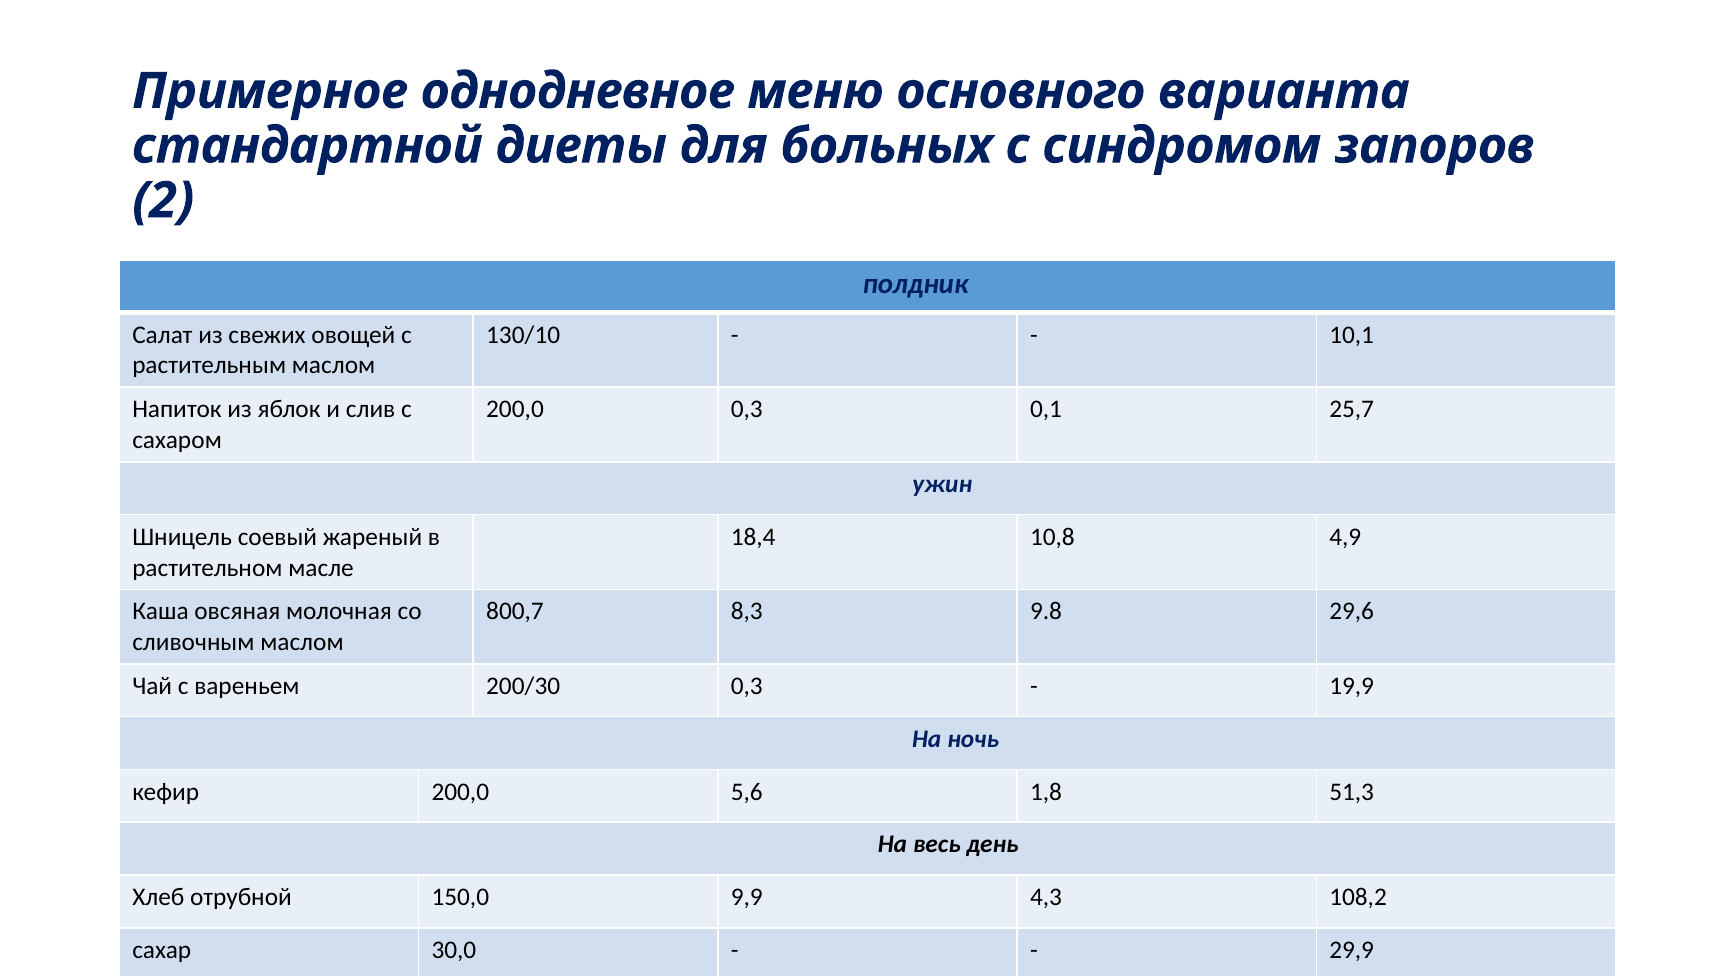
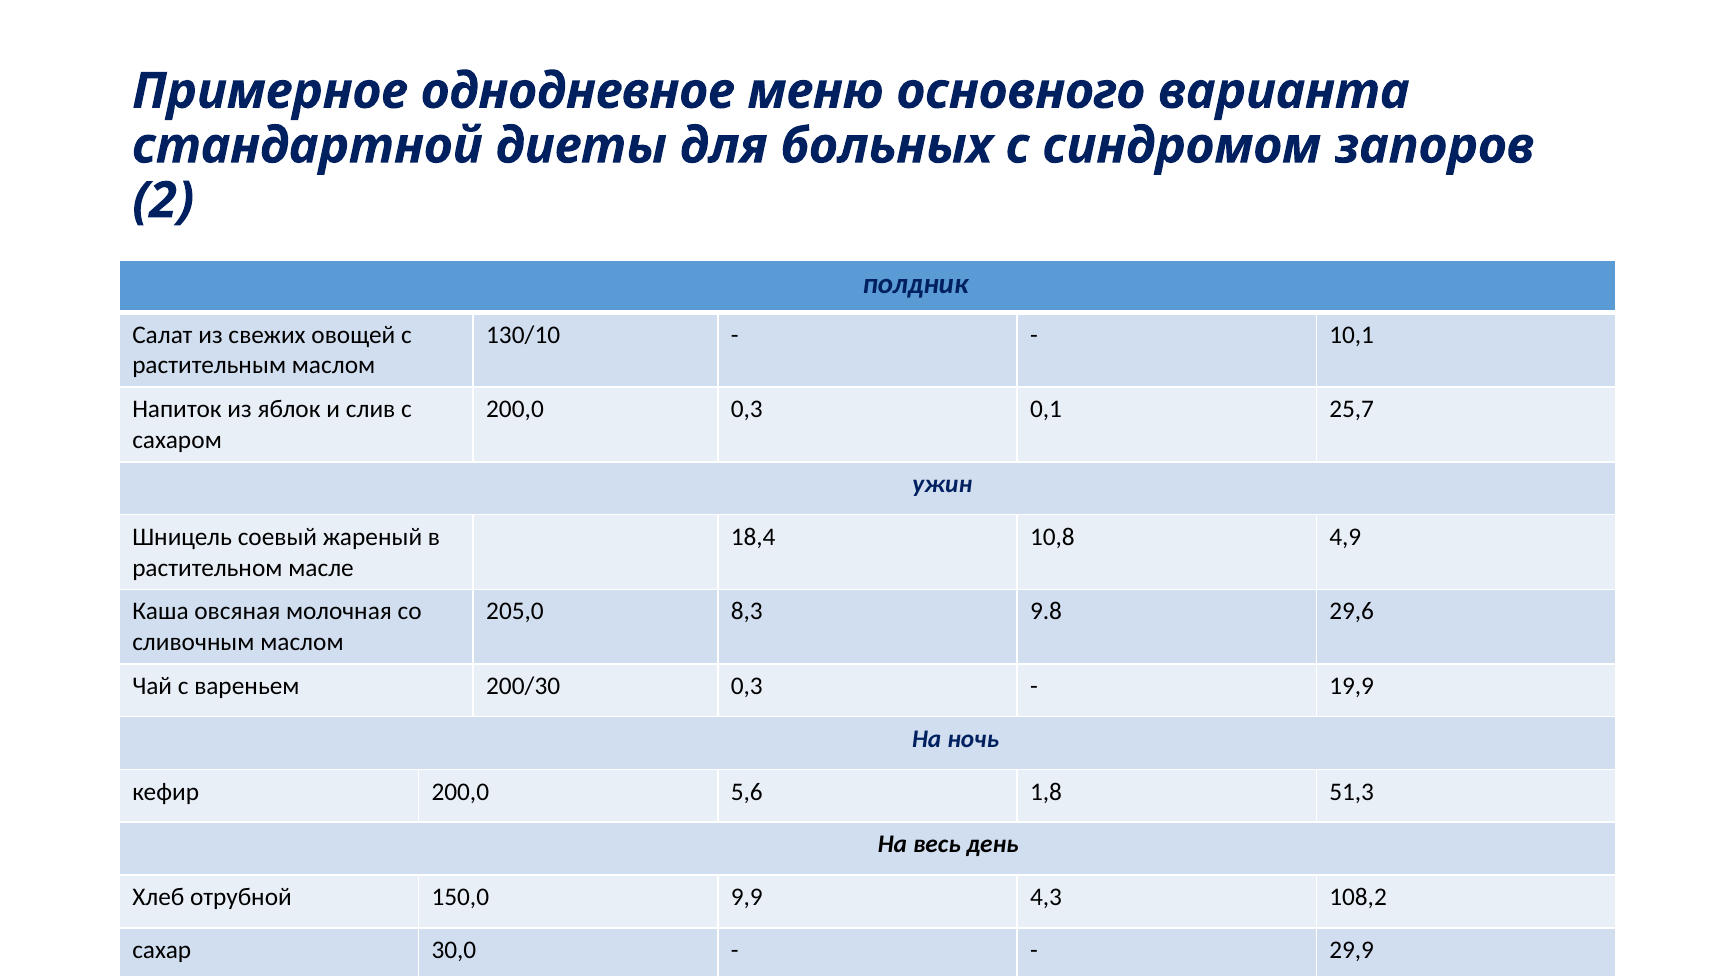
800,7: 800,7 -> 205,0 (515, 611)
